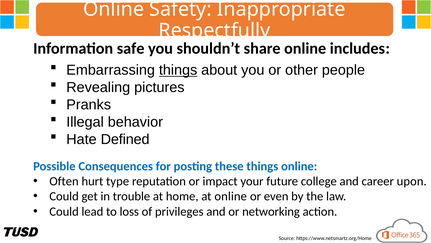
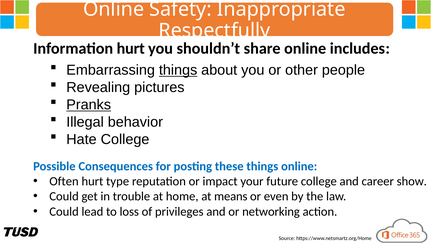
Information safe: safe -> hurt (131, 48)
Pranks underline: none -> present (89, 105)
Hate Defined: Defined -> College (125, 139)
upon: upon -> show (412, 181)
at online: online -> means (231, 196)
